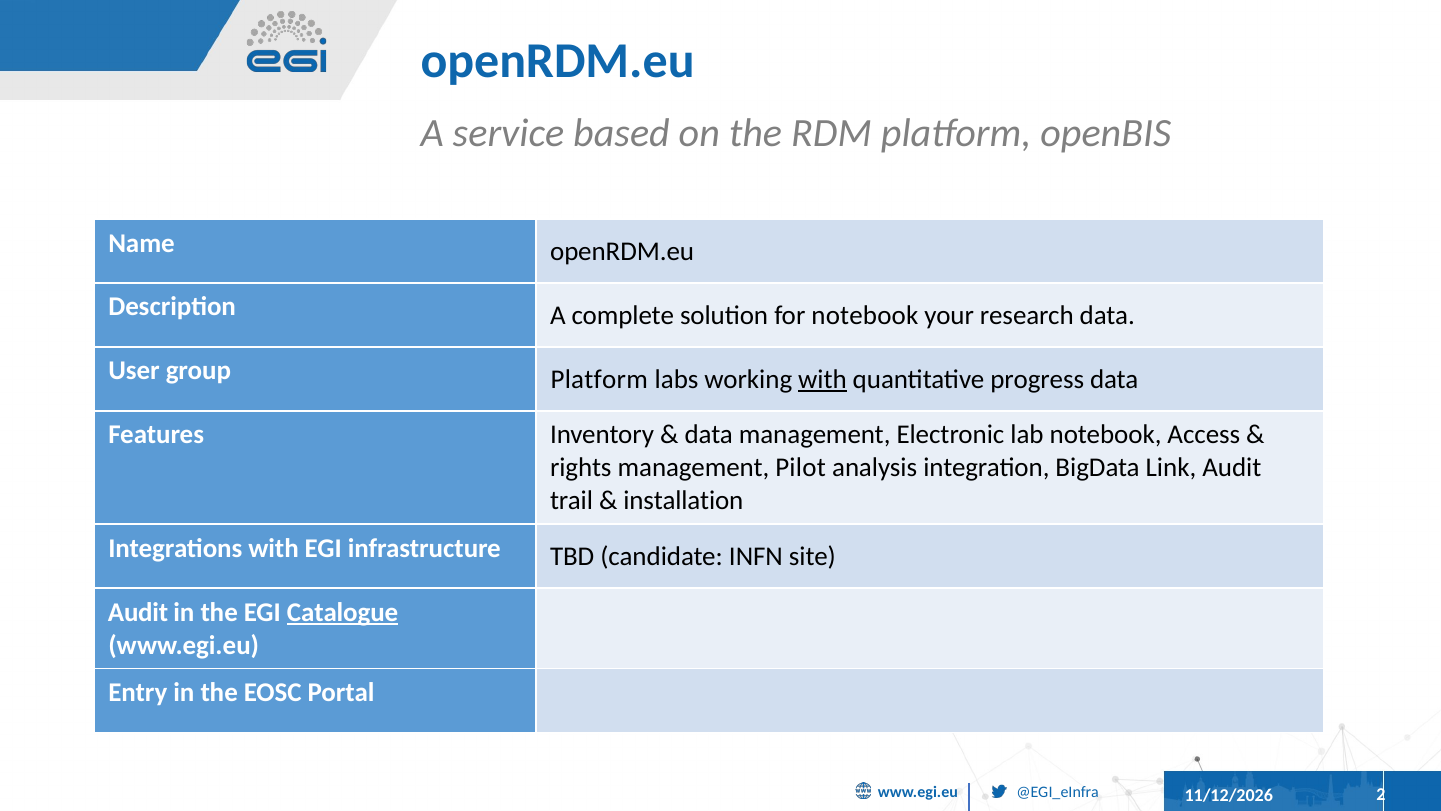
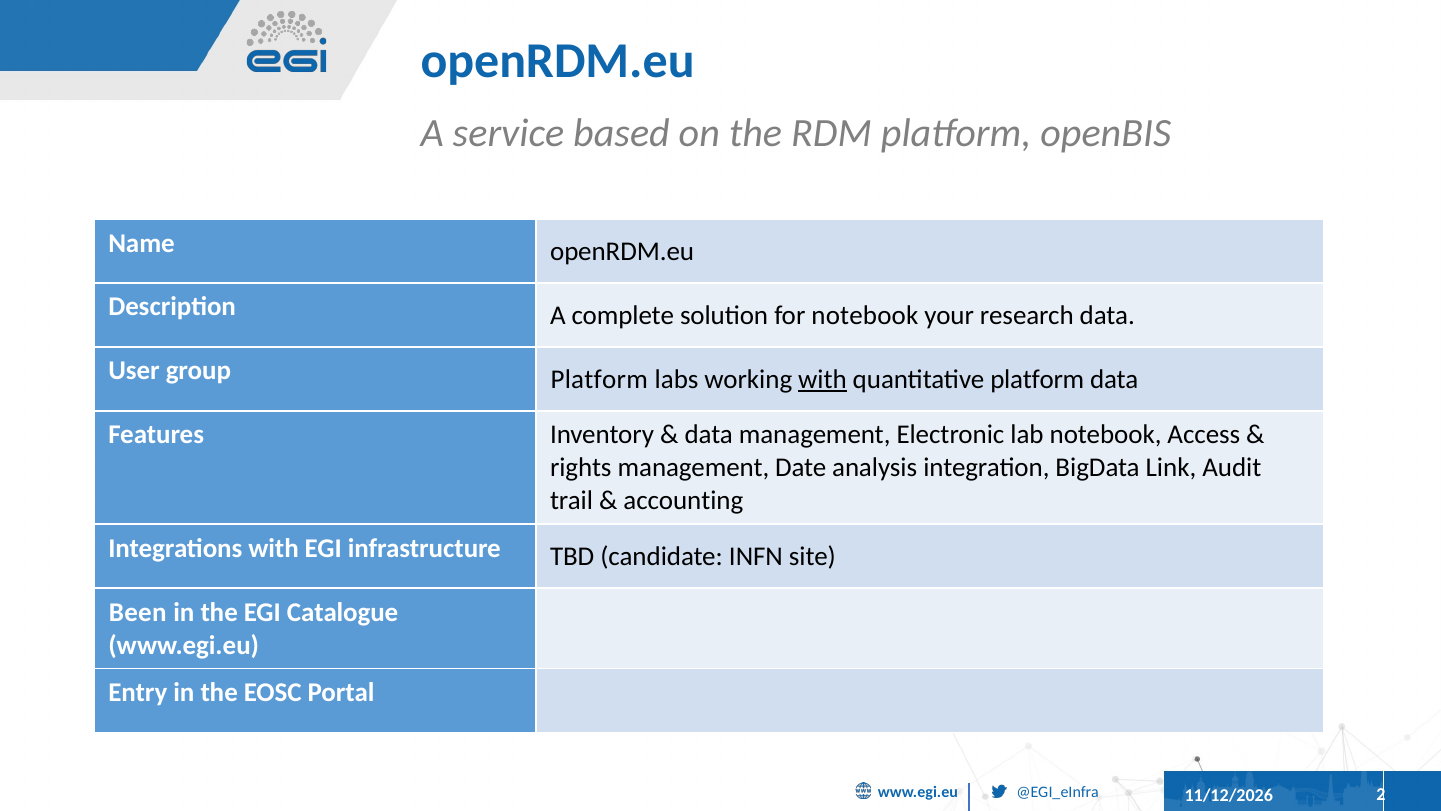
quantitative progress: progress -> platform (1037, 379)
Pilot: Pilot -> Date (801, 468)
installation: installation -> accounting (683, 501)
Audit: Audit -> Been (138, 612)
Catalogue underline: present -> none (343, 612)
